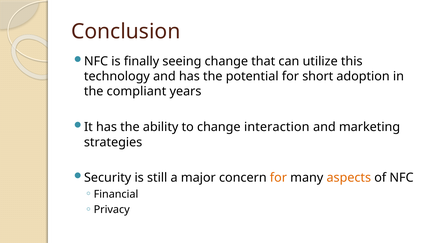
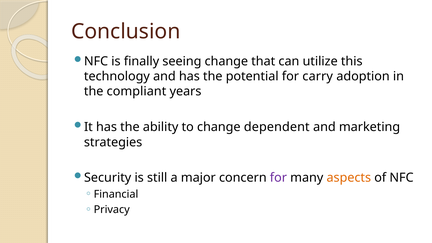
short: short -> carry (318, 76)
interaction: interaction -> dependent (277, 127)
for colour: orange -> purple (278, 178)
